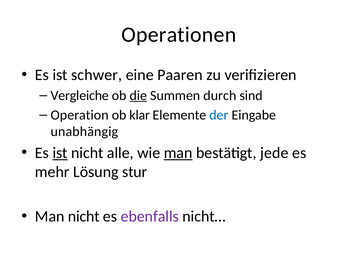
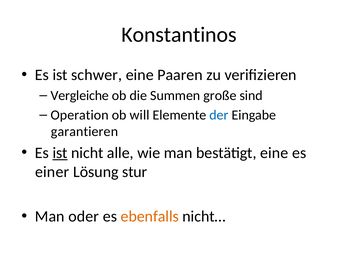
Operationen: Operationen -> Konstantinos (179, 35)
die underline: present -> none (138, 96)
durch: durch -> große (220, 96)
klar: klar -> will (140, 115)
unabhängig: unabhängig -> garantieren (84, 132)
man underline: present -> none (178, 153)
bestätigt jede: jede -> eine (274, 153)
mehr: mehr -> einer (52, 172)
Man nicht: nicht -> oder (84, 217)
ebenfalls colour: purple -> orange (150, 217)
